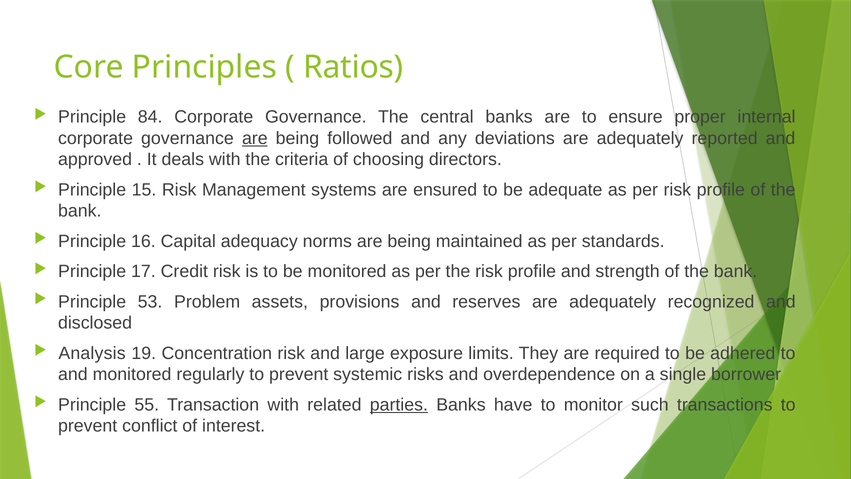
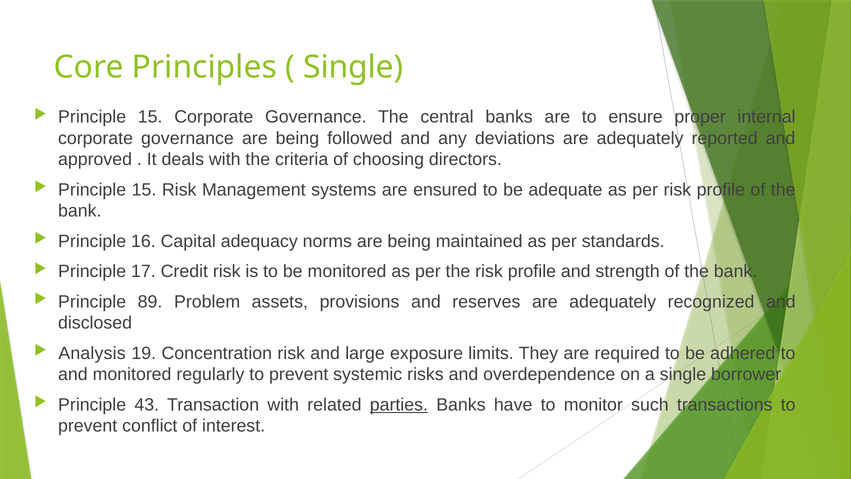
Ratios: Ratios -> Single (353, 67)
84: 84 -> 15 (150, 117)
are underline: present -> none (255, 138)
53: 53 -> 89 (150, 302)
55: 55 -> 43 (147, 404)
